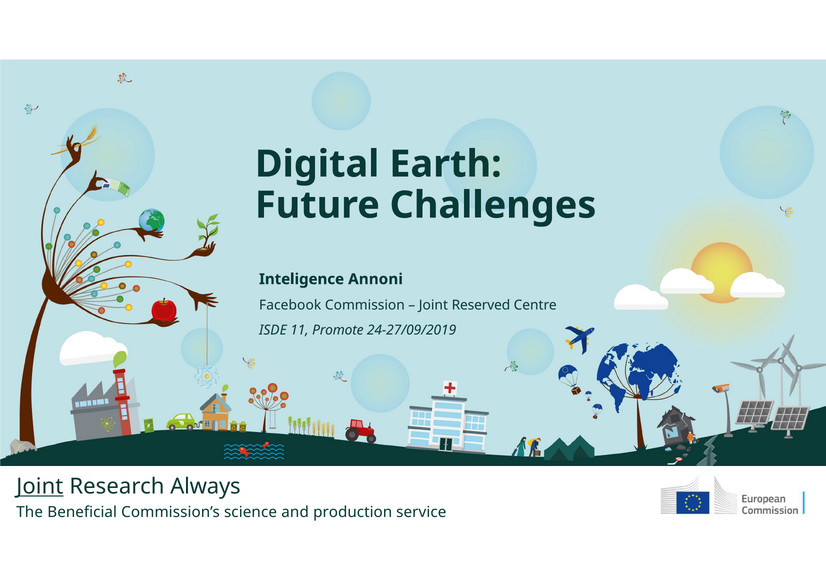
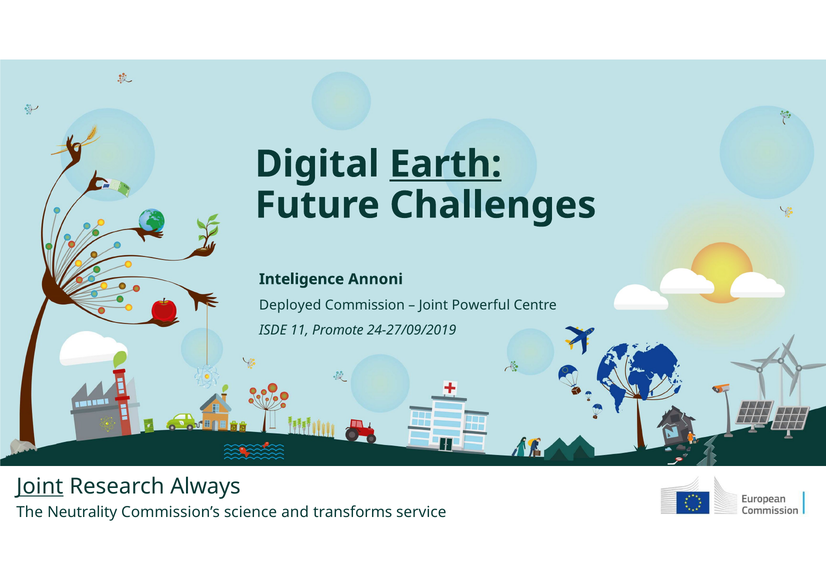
Earth underline: none -> present (446, 164)
Facebook: Facebook -> Deployed (290, 305)
Reserved: Reserved -> Powerful (481, 305)
Beneficial: Beneficial -> Neutrality (82, 512)
production: production -> transforms (353, 512)
